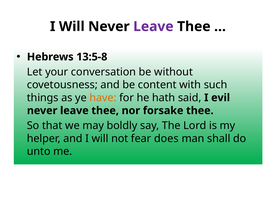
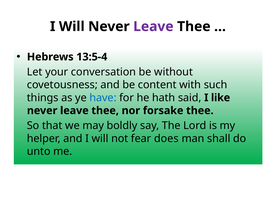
13:5-8: 13:5-8 -> 13:5-4 (92, 57)
have colour: orange -> blue (103, 98)
evil: evil -> like (221, 98)
